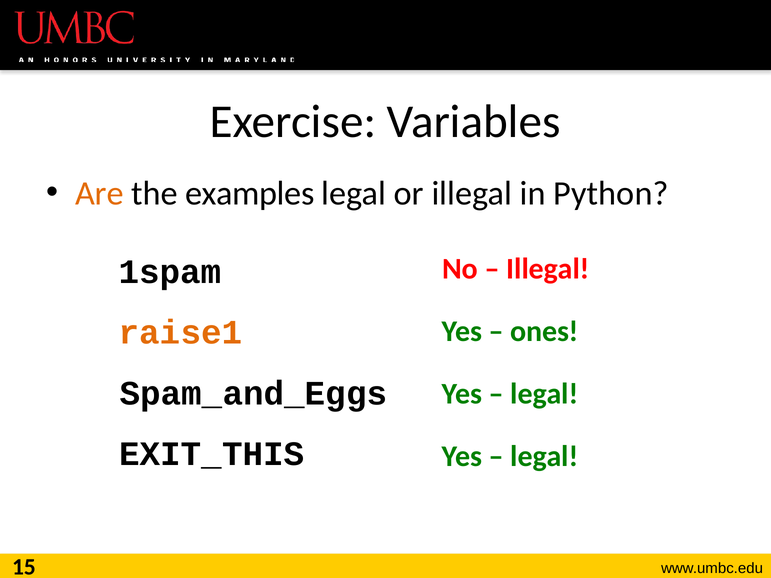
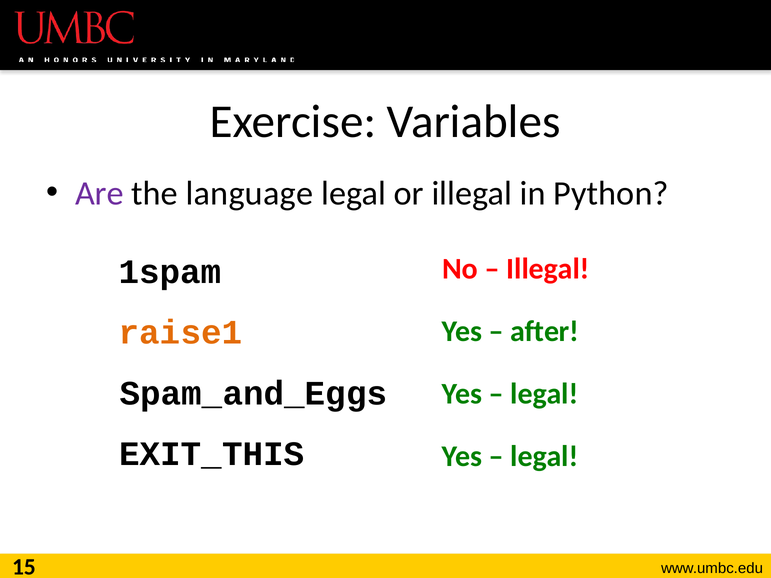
Are colour: orange -> purple (99, 193)
examples: examples -> language (249, 193)
ones: ones -> after (545, 332)
